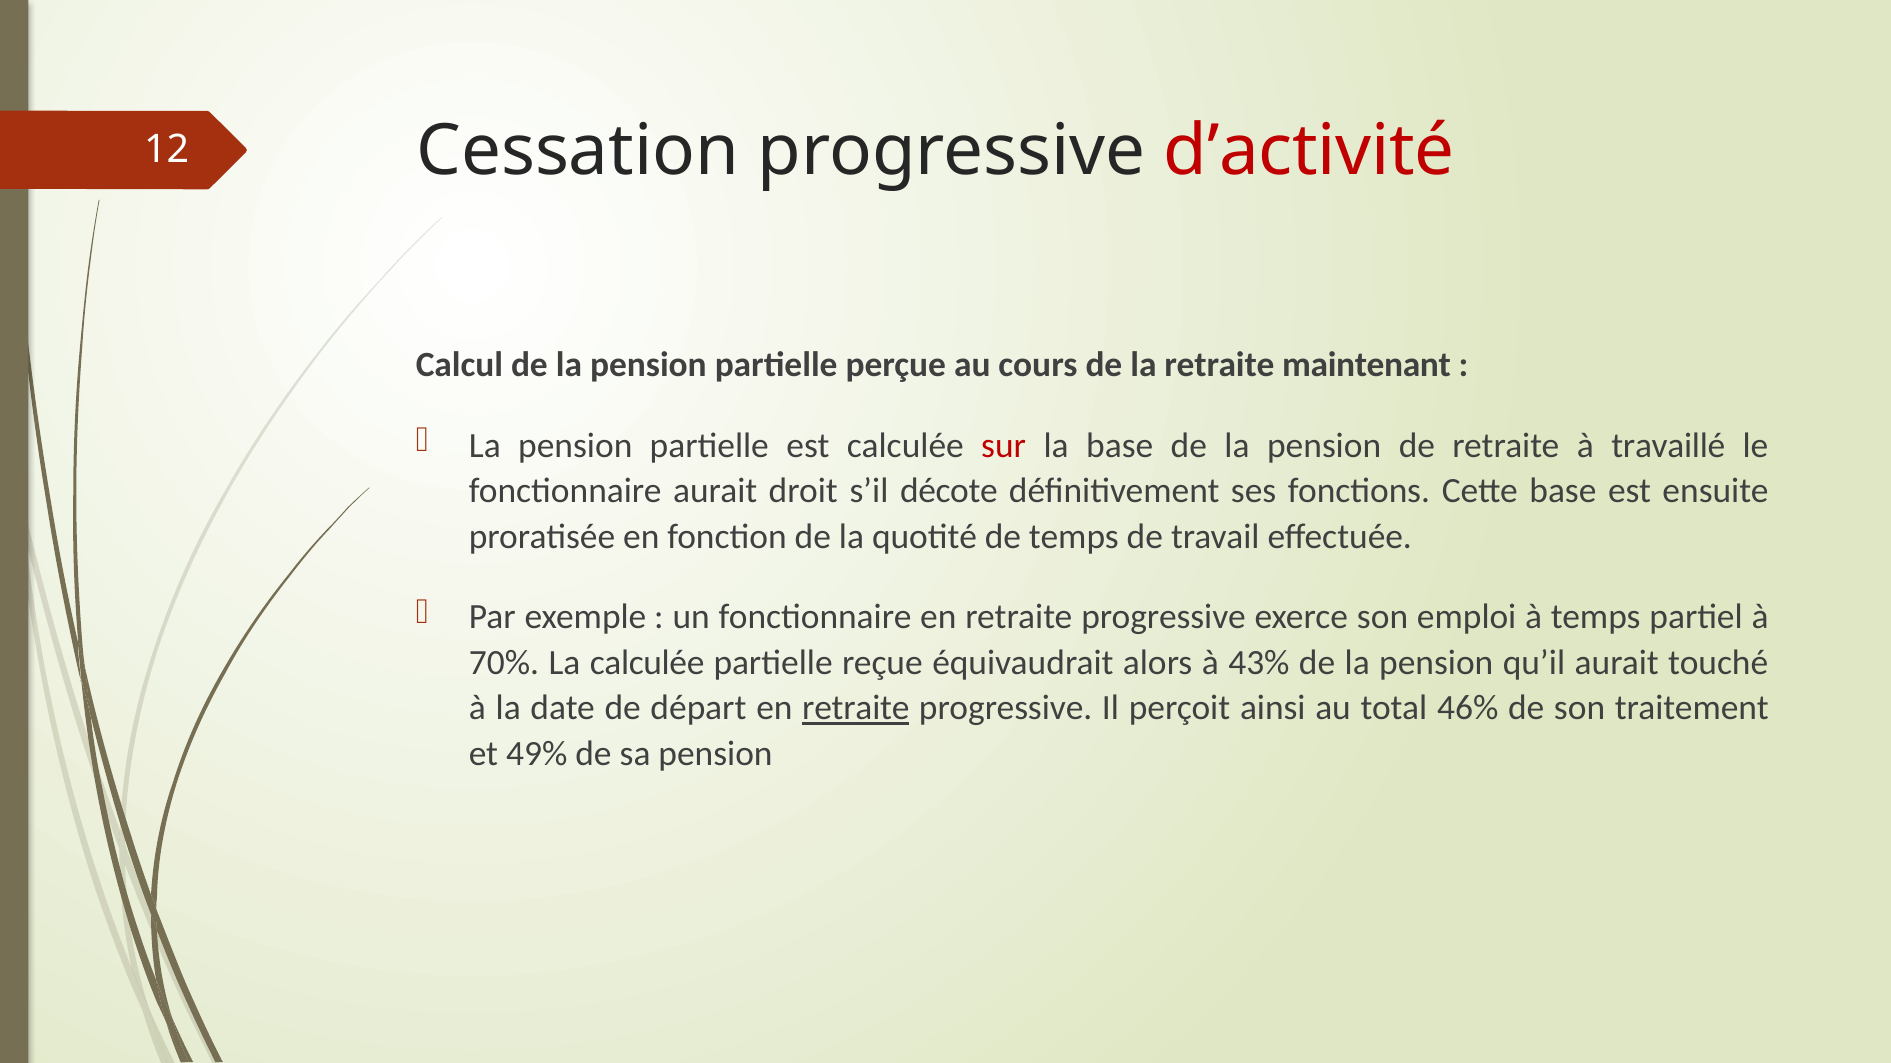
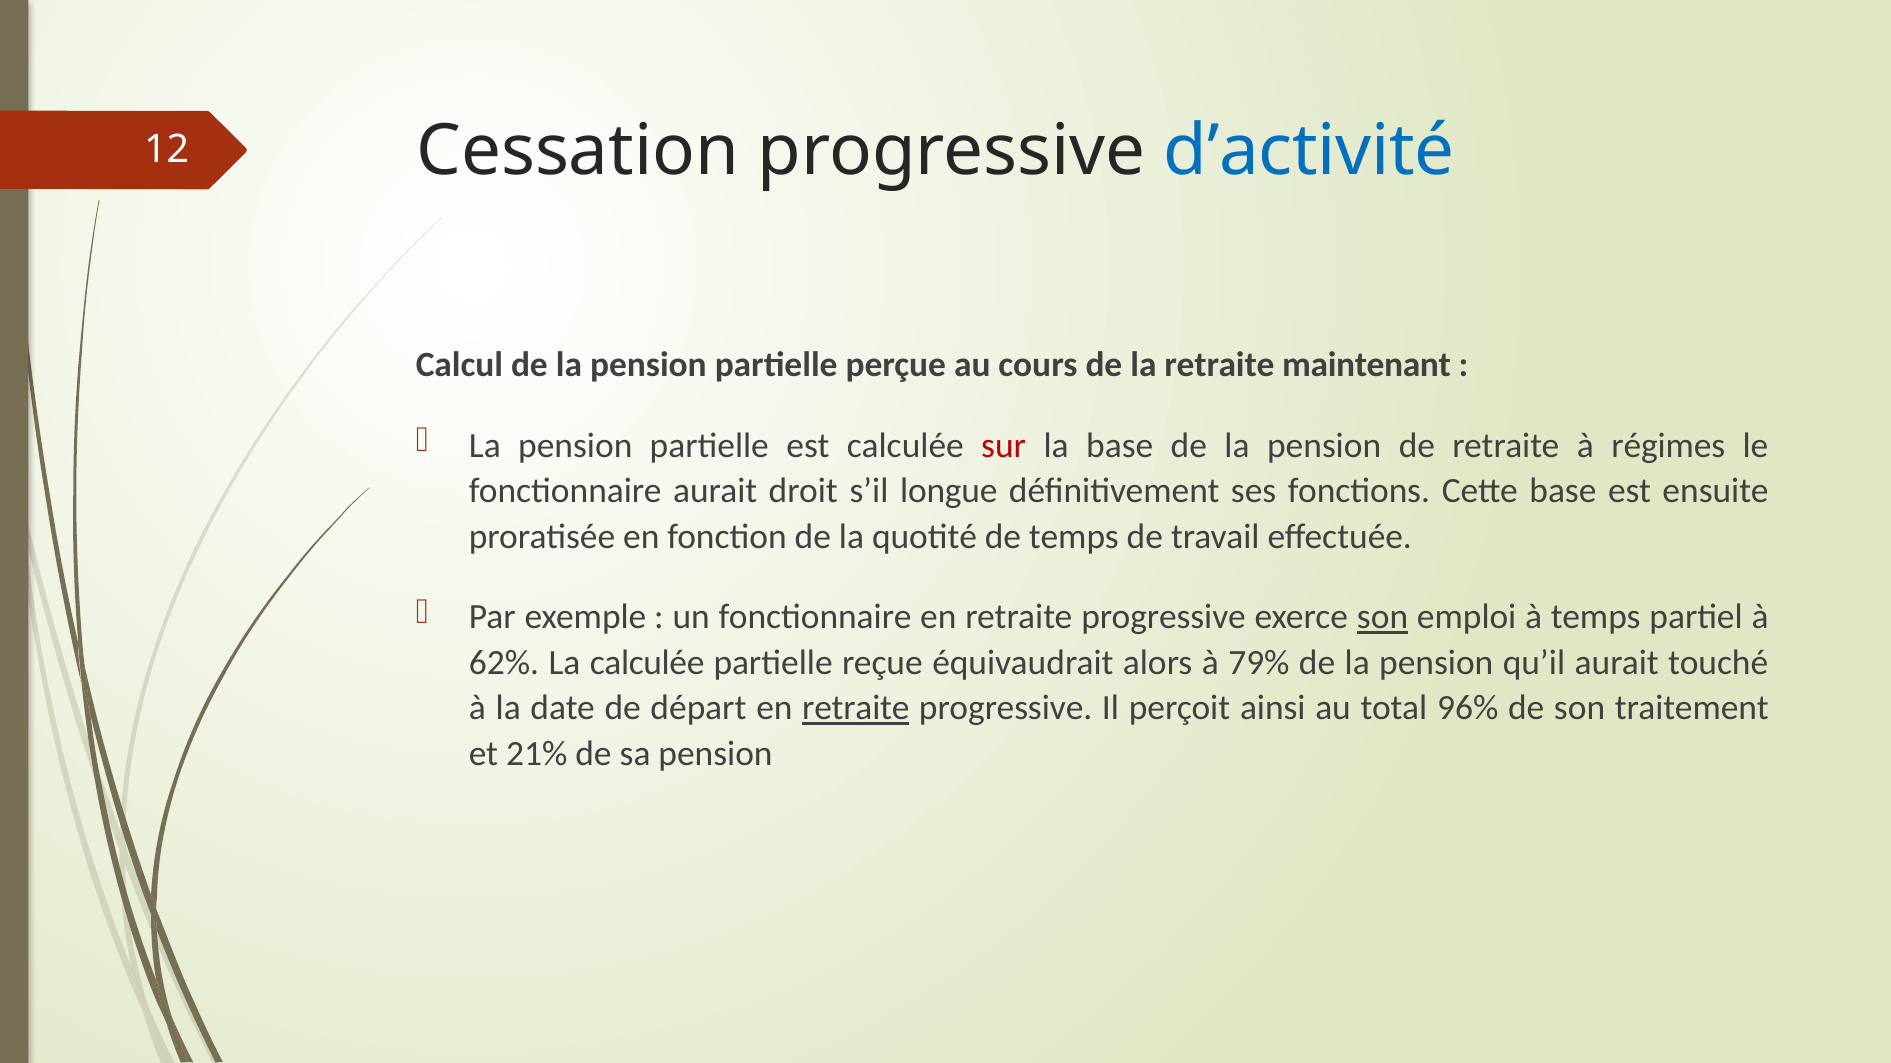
d’activité colour: red -> blue (1309, 151)
travaillé: travaillé -> régimes (1668, 446)
décote: décote -> longue (949, 491)
son underline: none -> present (1383, 618)
70%: 70% -> 62% (504, 663)
43%: 43% -> 79% (1259, 663)
46%: 46% -> 96% (1468, 709)
49%: 49% -> 21% (537, 754)
